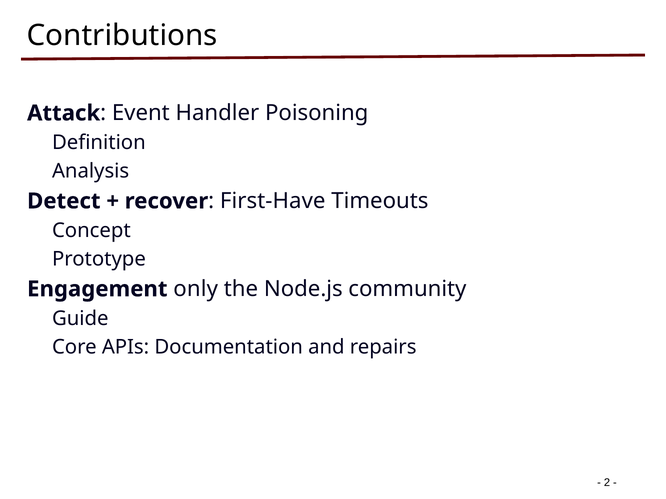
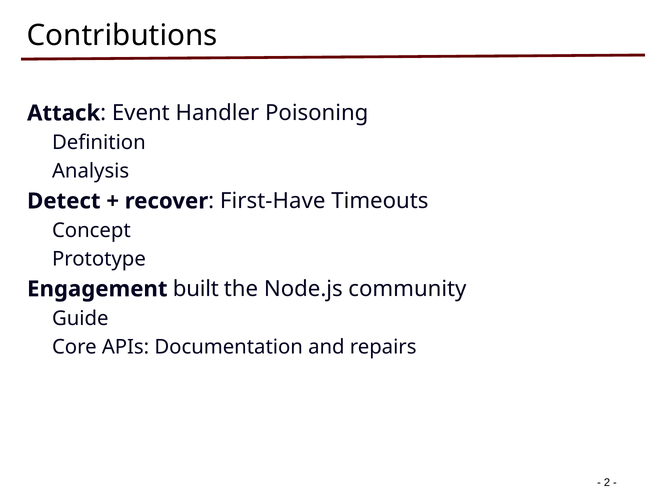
only: only -> built (196, 289)
